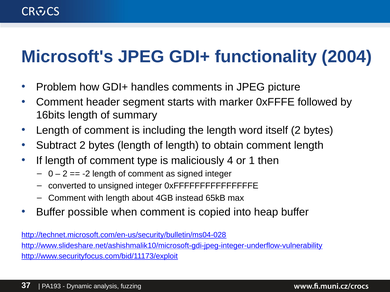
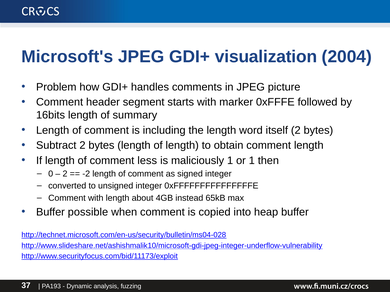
functionality: functionality -> visualization (266, 57)
type: type -> less (147, 161)
maliciously 4: 4 -> 1 (230, 161)
